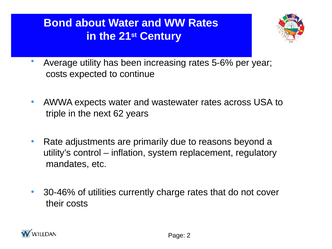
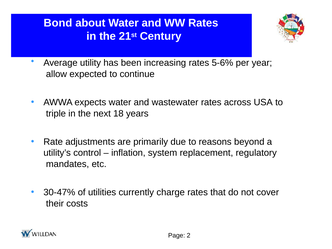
costs: costs -> allow (56, 74)
62: 62 -> 18 (118, 113)
30-46%: 30-46% -> 30-47% (59, 192)
